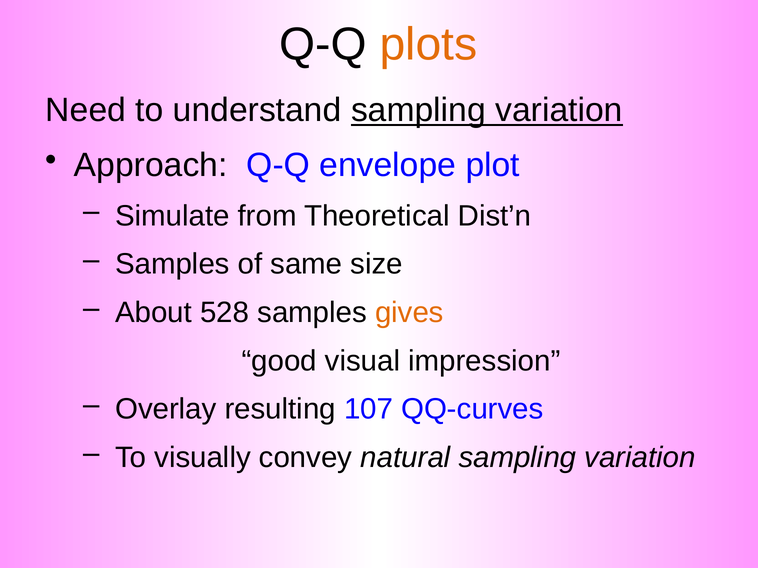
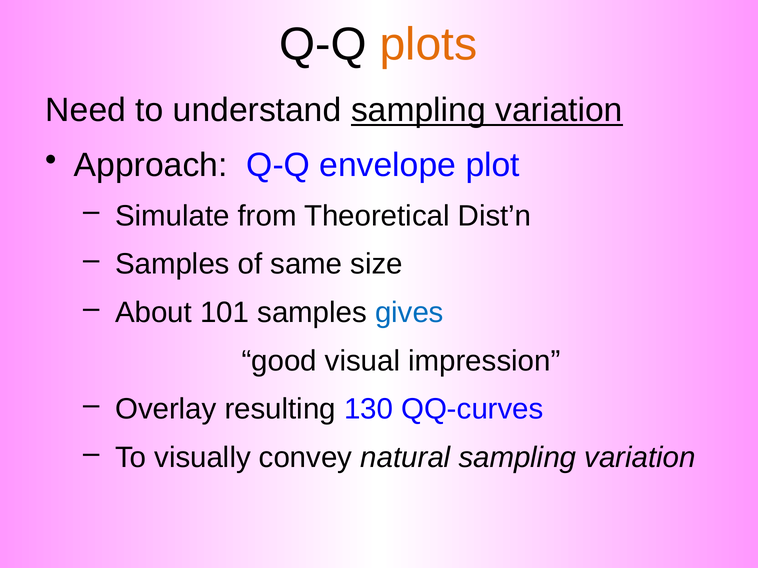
528: 528 -> 101 (225, 313)
gives colour: orange -> blue (409, 313)
107: 107 -> 130 (369, 410)
